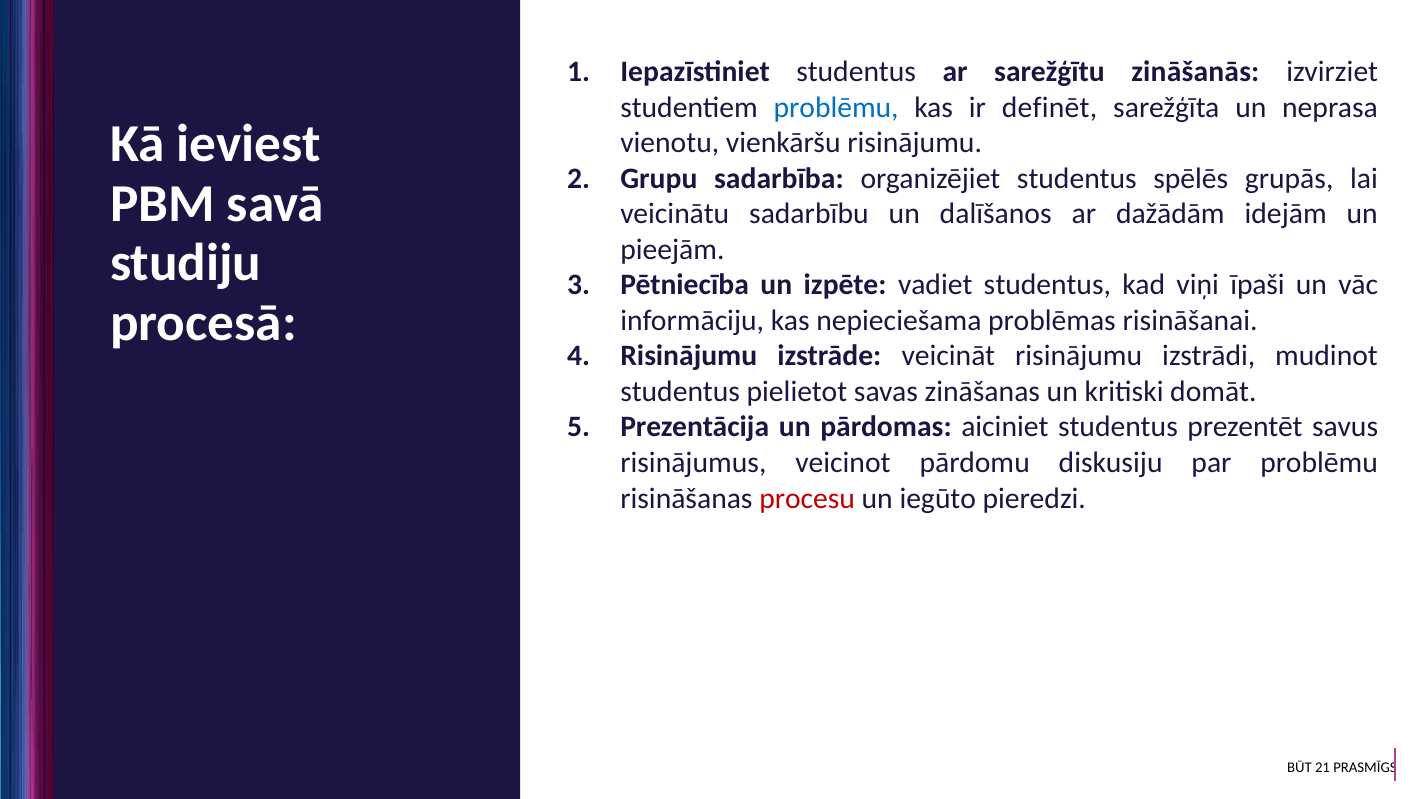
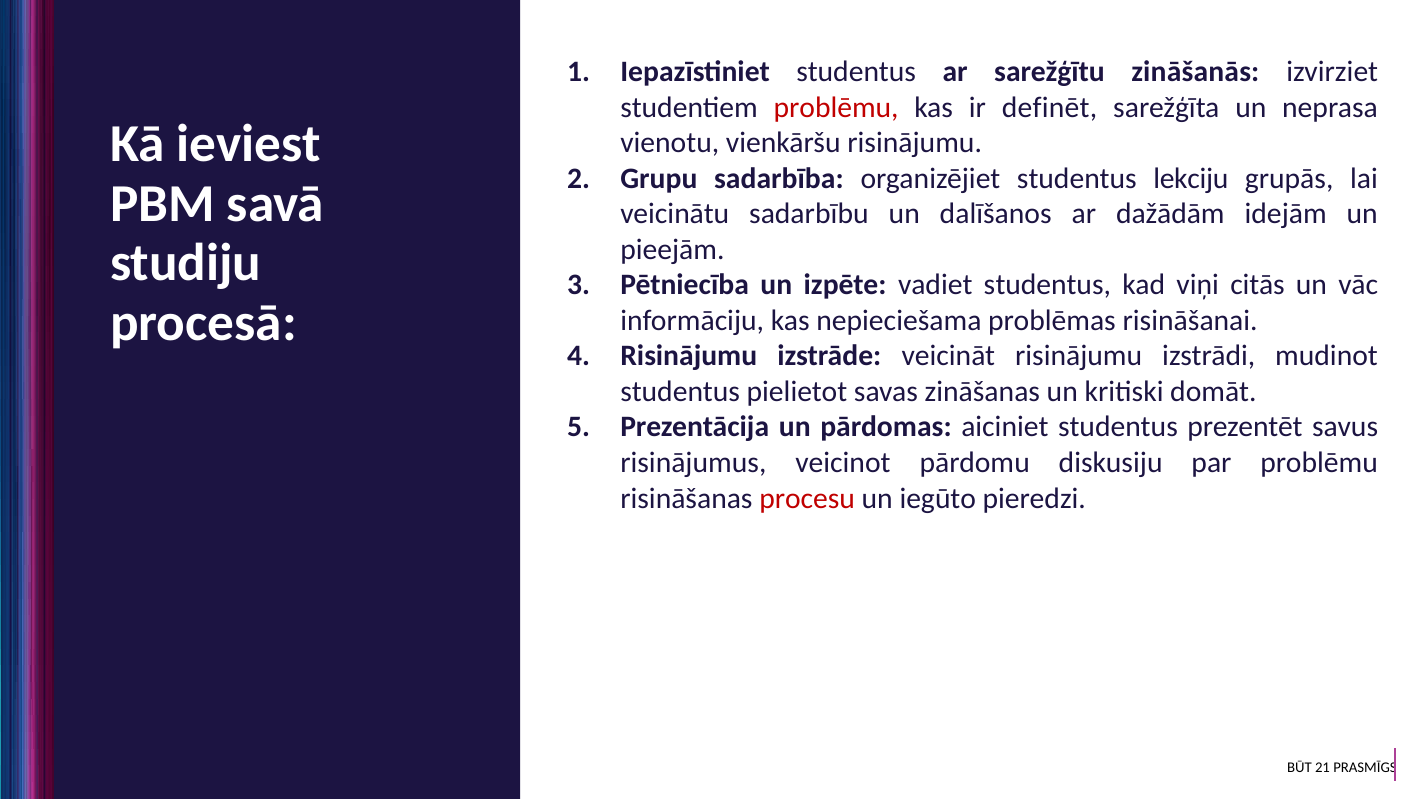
problēmu colour: blue -> red (836, 108)
spēlēs: spēlēs -> lekciju (1191, 179)
īpaši: īpaši -> citās (1258, 285)
